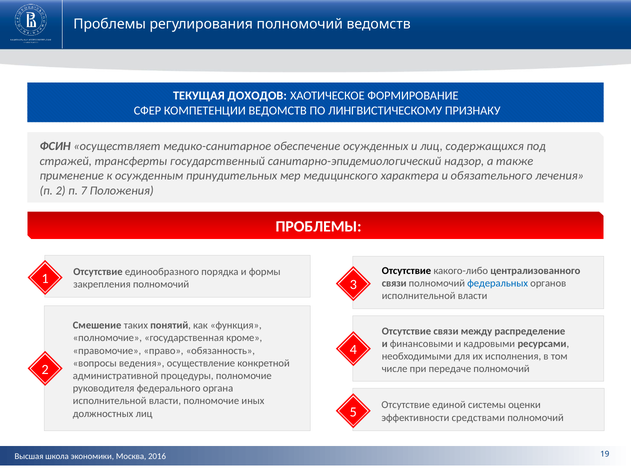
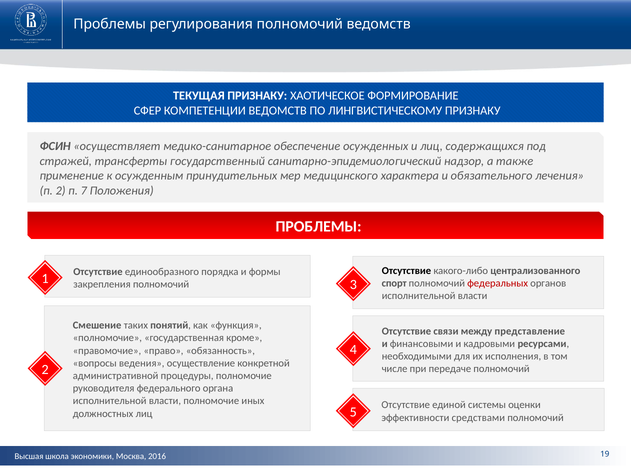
ТЕКУЩАЯ ДОХОДОВ: ДОХОДОВ -> ПРИЗНАКУ (257, 96)
связи: связи -> спорт (394, 284)
федеральных colour: blue -> red (498, 284)
распределение: распределение -> представление (530, 331)
